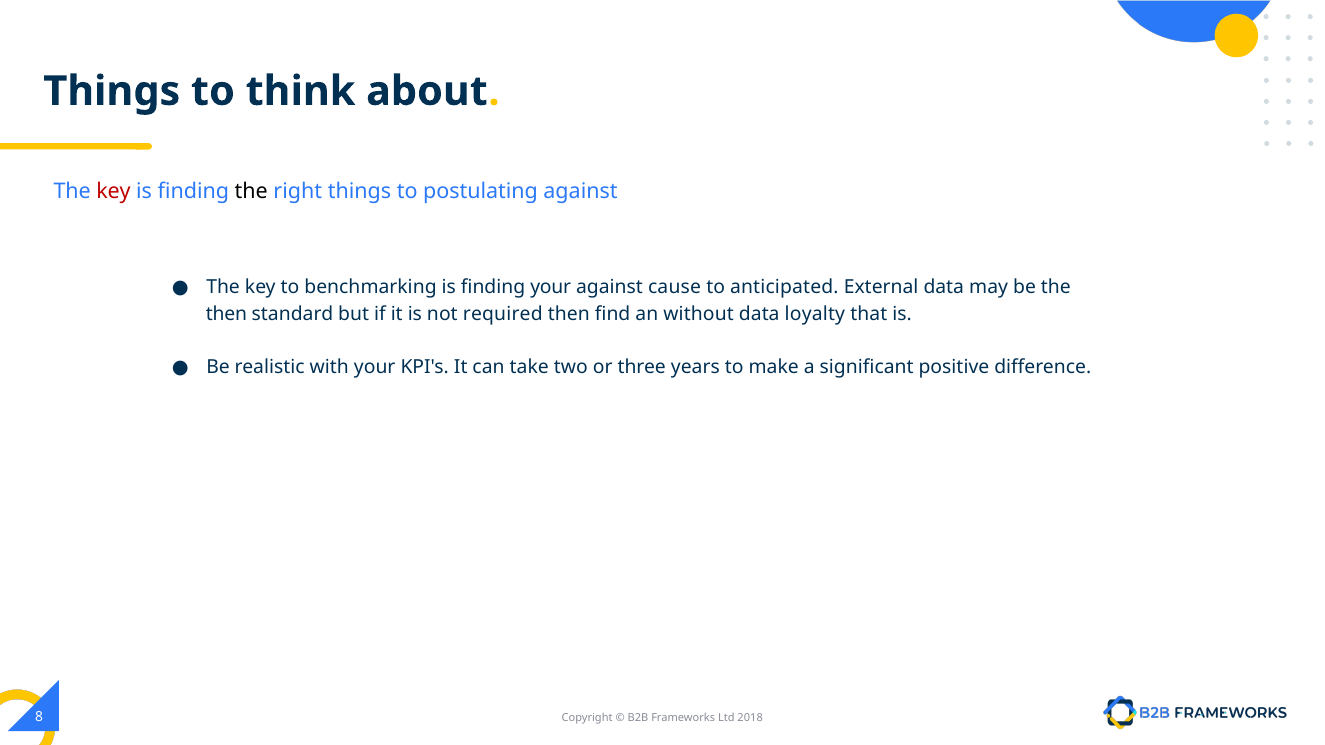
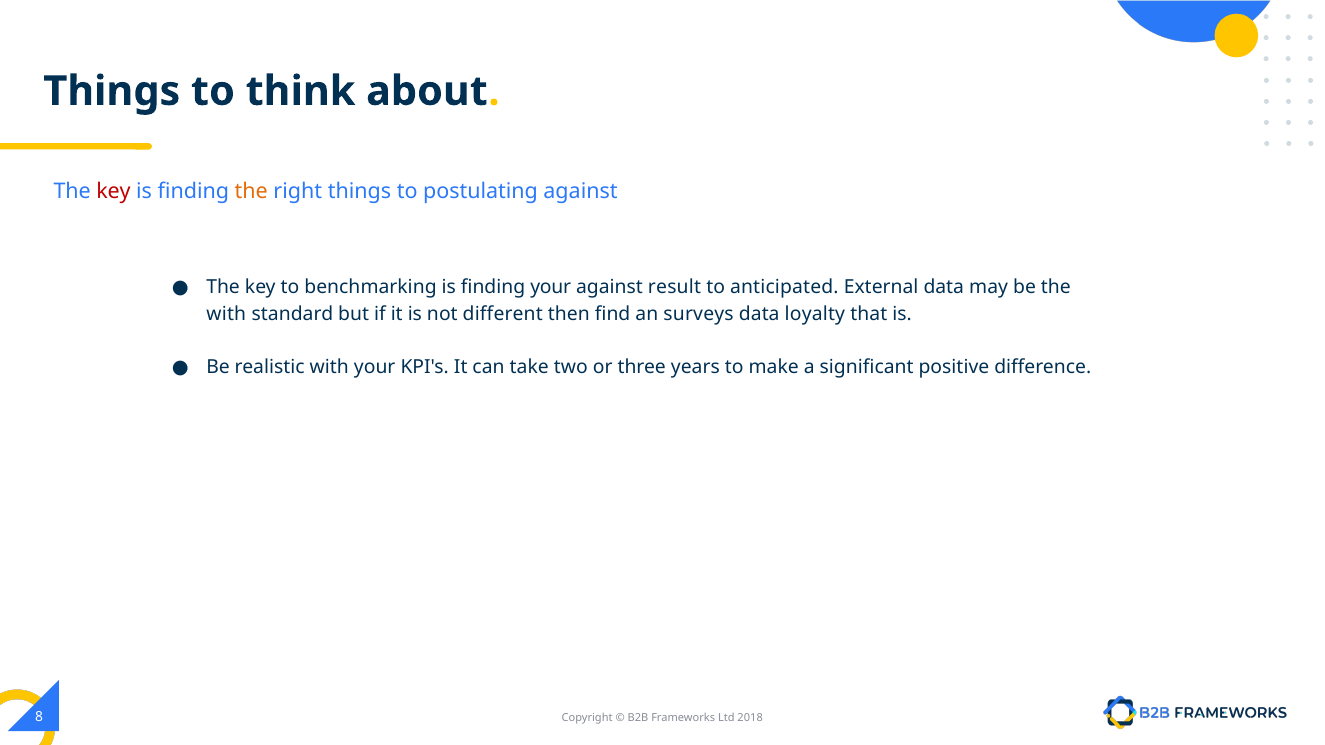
the colour: black -> orange (251, 192)
cause: cause -> result (675, 288)
then: then -> with (226, 314)
required: required -> different (503, 314)
without: without -> surveys (699, 314)
